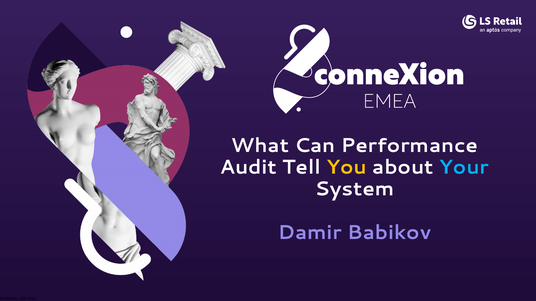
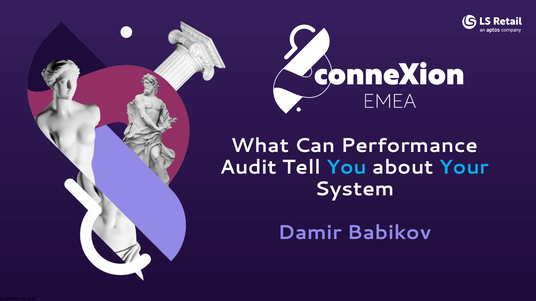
You colour: yellow -> light blue (346, 168)
